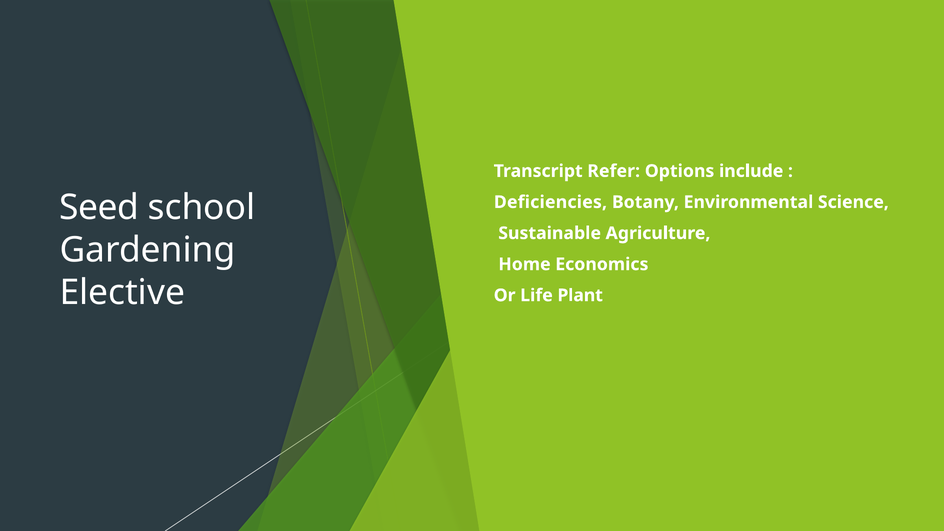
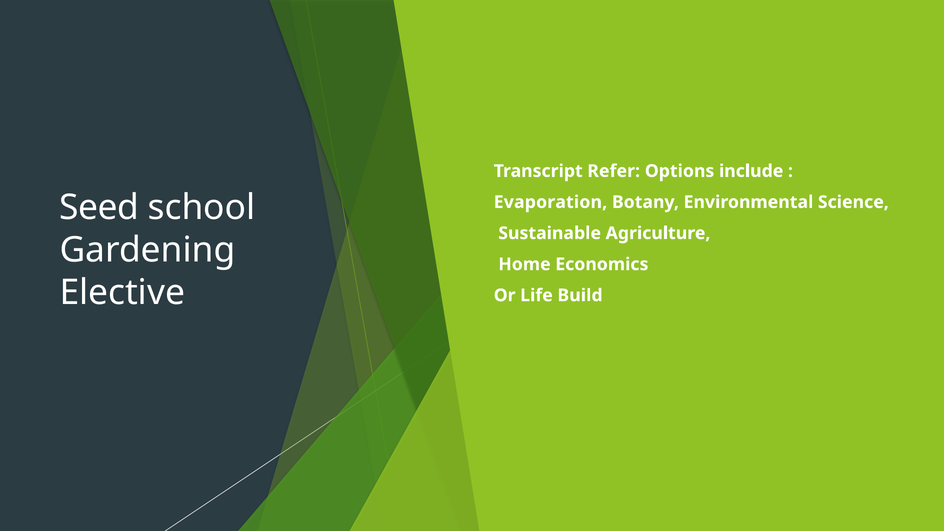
Deficiencies: Deficiencies -> Evaporation (550, 202)
Plant: Plant -> Build (580, 295)
